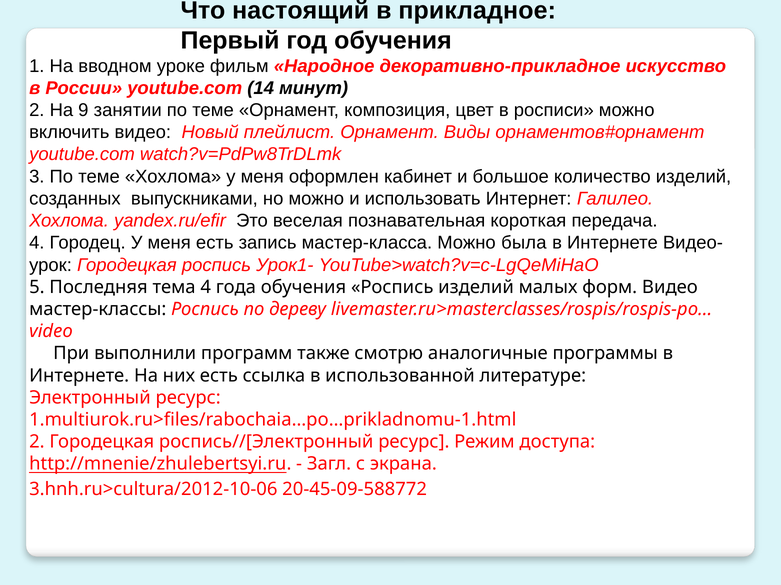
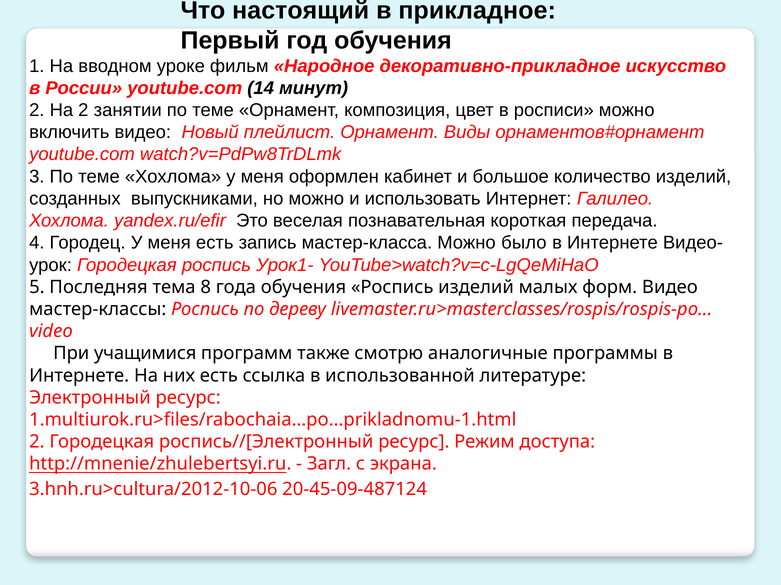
На 9: 9 -> 2 (83, 110)
была: была -> было (524, 243)
тема 4: 4 -> 8 (206, 287)
выполнили: выполнили -> учащимися (145, 354)
20-45-09-588772: 20-45-09-588772 -> 20-45-09-487124 (355, 490)
